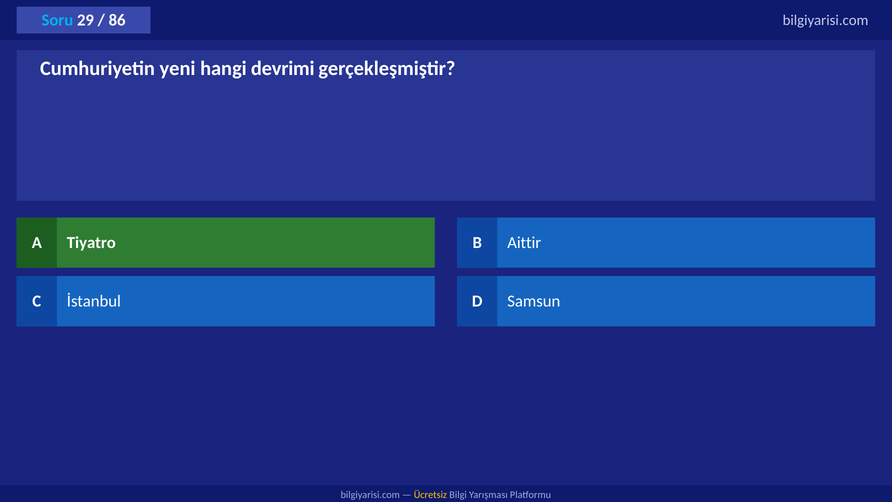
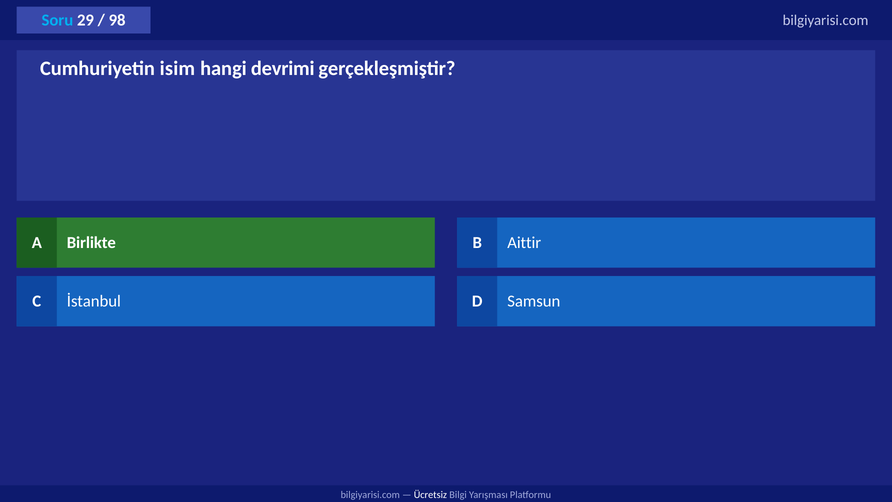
86: 86 -> 98 (117, 20)
yeni: yeni -> isim (177, 69)
Tiyatro: Tiyatro -> Birlikte (91, 243)
Ücretsiz colour: yellow -> white (430, 495)
